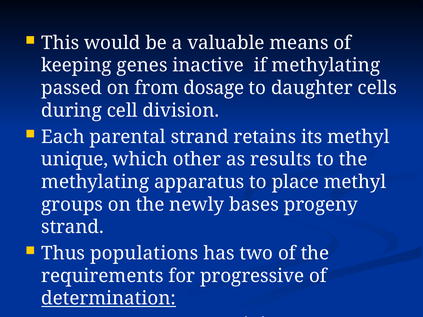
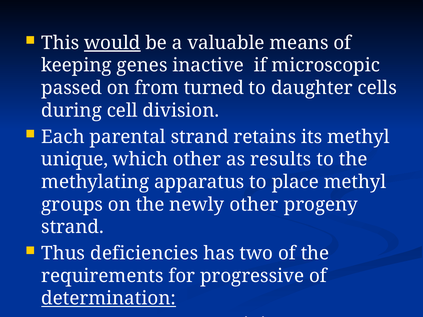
would underline: none -> present (112, 43)
if methylating: methylating -> microscopic (326, 65)
dosage: dosage -> turned (214, 88)
newly bases: bases -> other (254, 205)
populations: populations -> deficiencies (144, 254)
